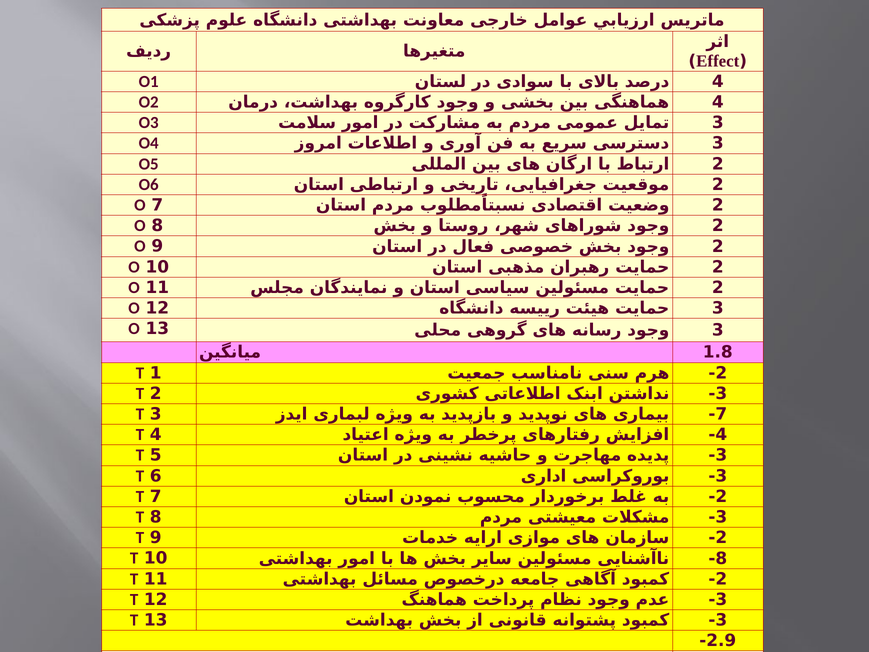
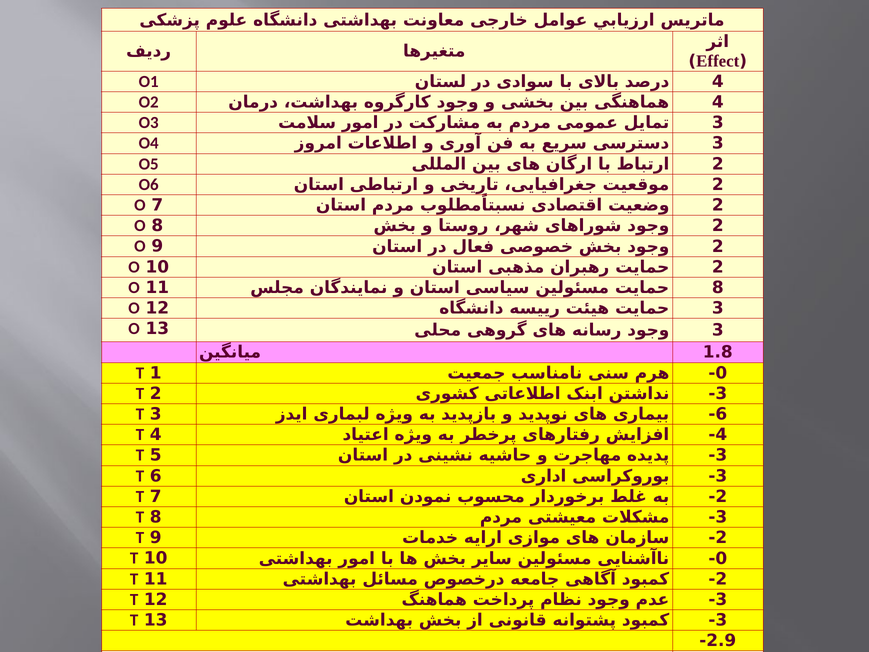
2: 2 -> 8 (718, 288)
2: 2 -> 0 (721, 373)
7: 7 -> 6 (721, 414)
8: 8 -> 0 (721, 558)
